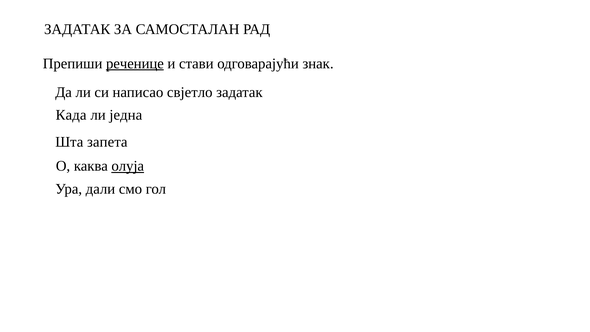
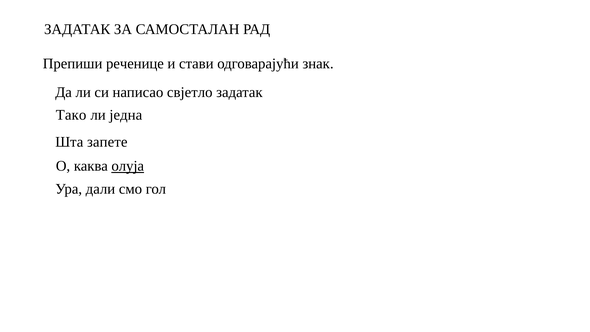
реченице underline: present -> none (135, 64)
Када: Када -> Тако (71, 115)
запета: запета -> запете (107, 142)
